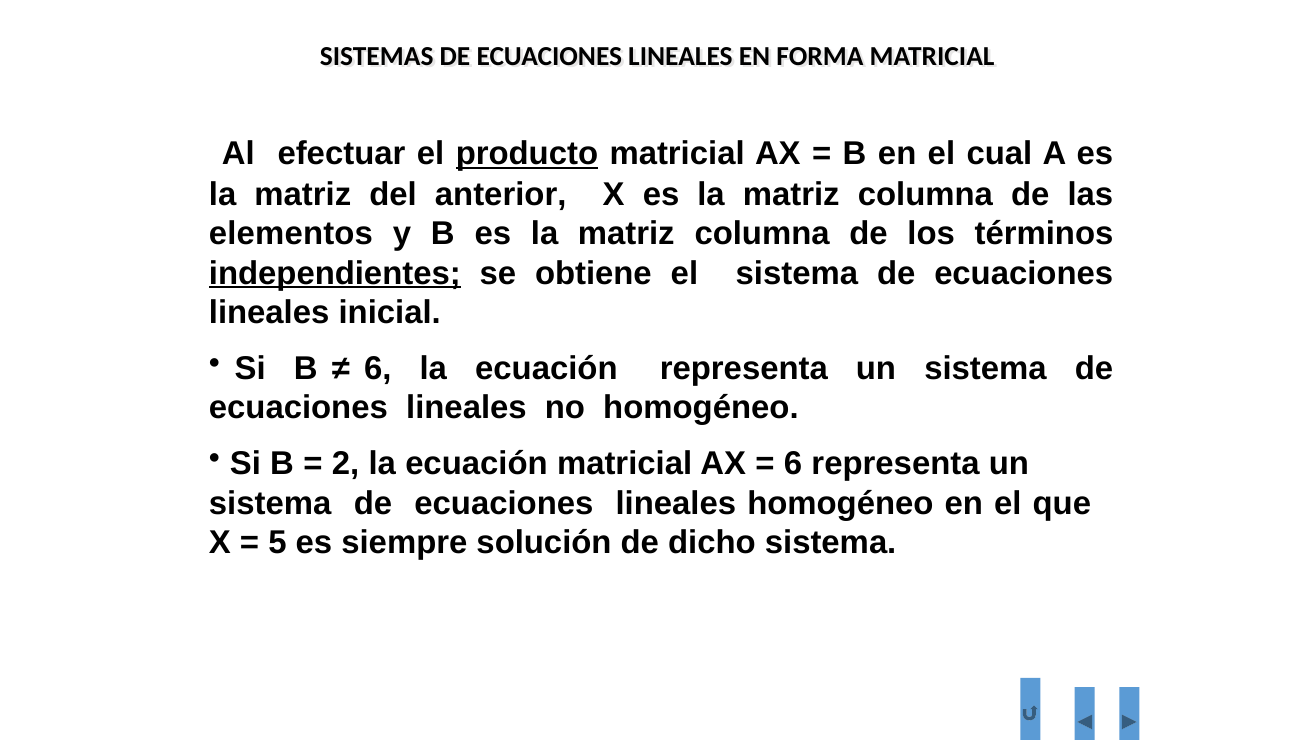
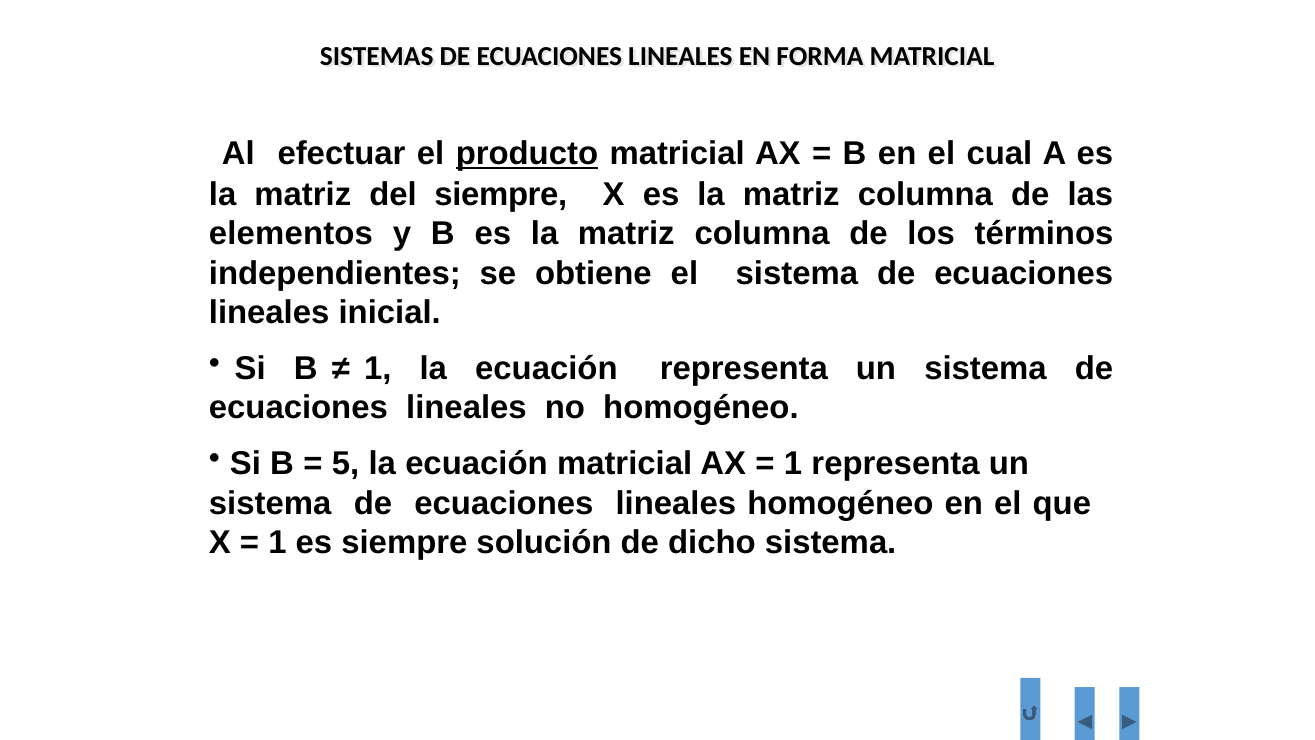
del anterior: anterior -> siempre (501, 194)
independientes underline: present -> none (335, 273)
6: 6 -> 1 (378, 369)
2: 2 -> 5 (345, 464)
6: 6 -> 1 (793, 464)
5: 5 -> 1 (277, 543)
